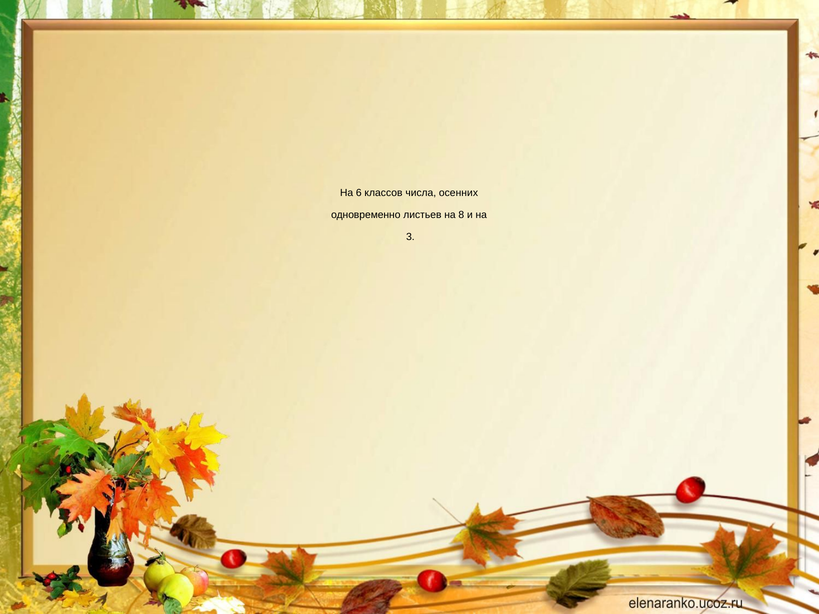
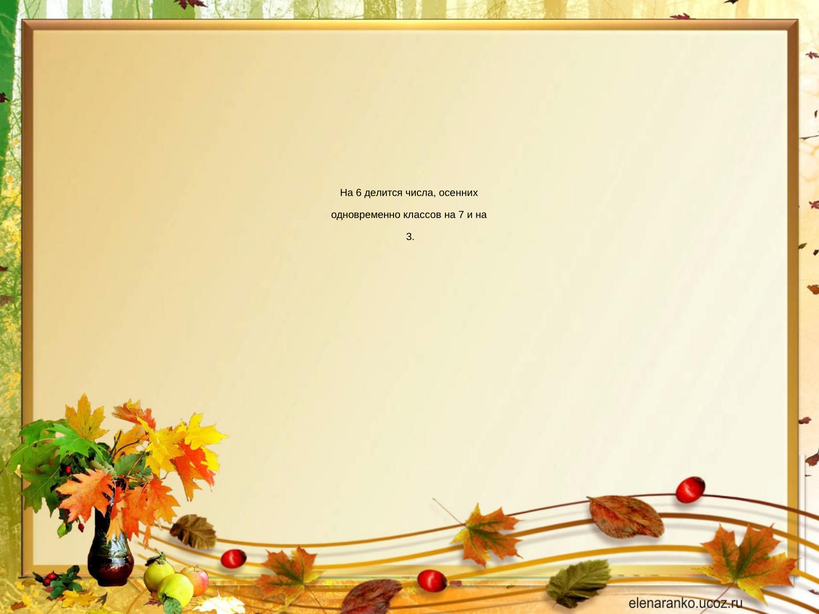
классов: классов -> делится (384, 193)
листьев: листьев -> классов (422, 215)
8: 8 -> 7 (461, 215)
